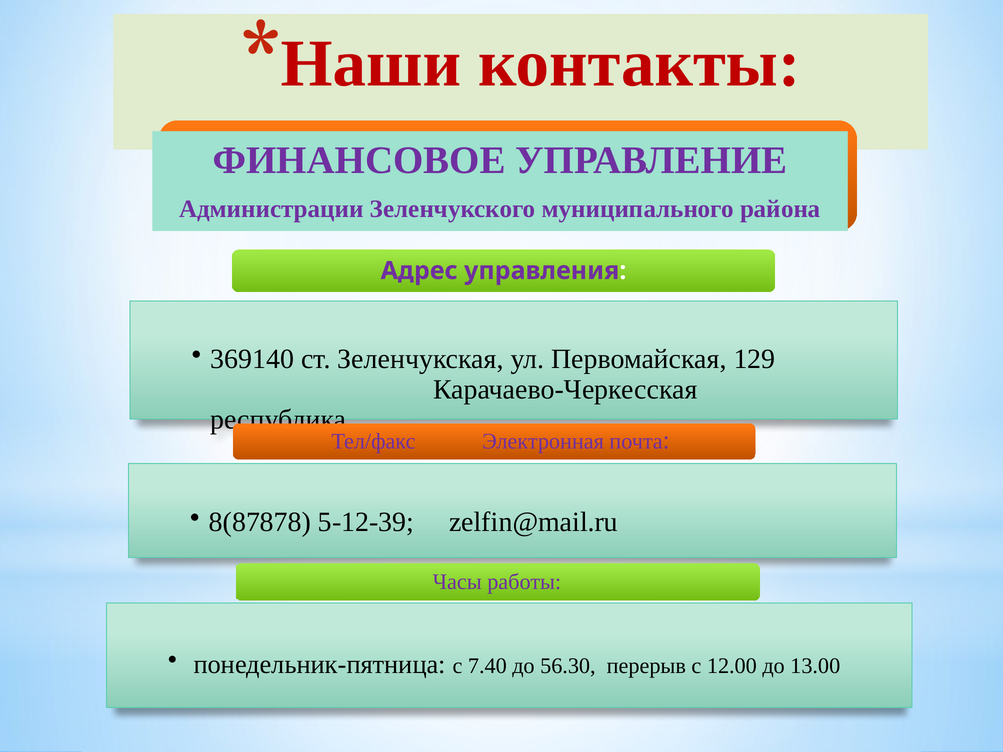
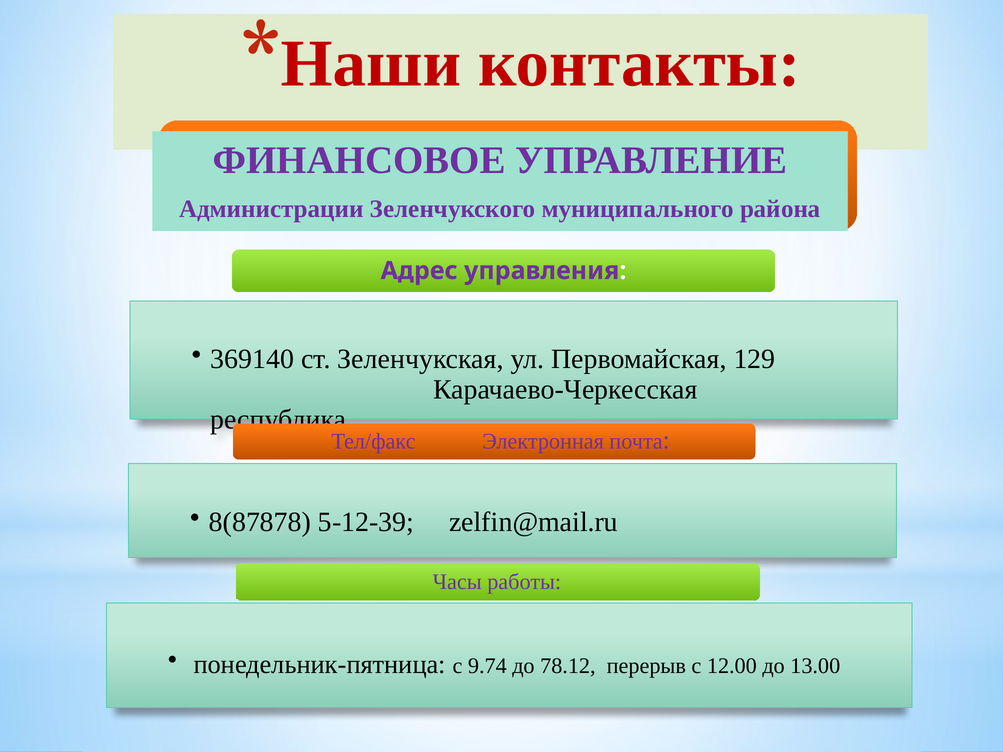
7.40: 7.40 -> 9.74 (487, 666)
56.30: 56.30 -> 78.12 (568, 666)
